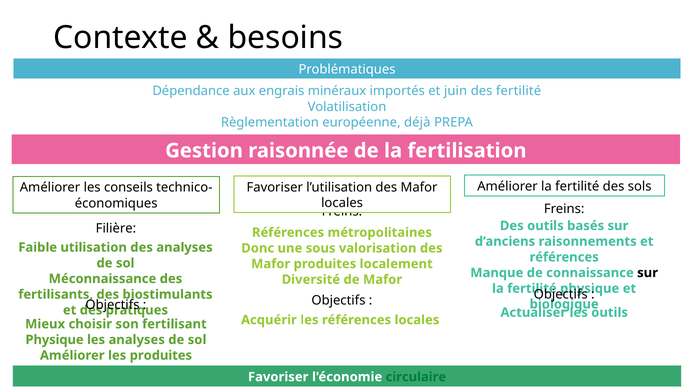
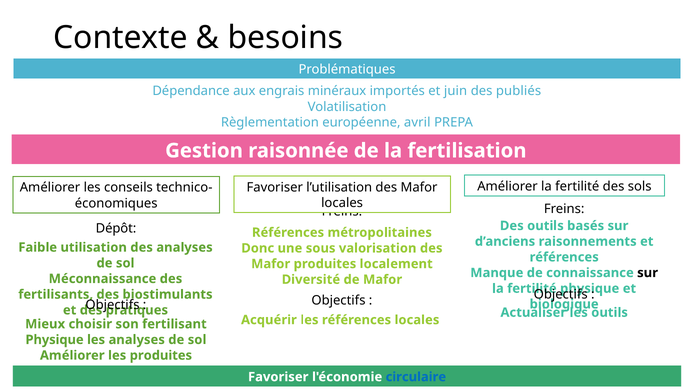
des fertilité: fertilité -> publiés (519, 91)
déjà: déjà -> avril (417, 123)
Filière: Filière -> Dépôt (116, 229)
circulaire colour: green -> blue (416, 377)
